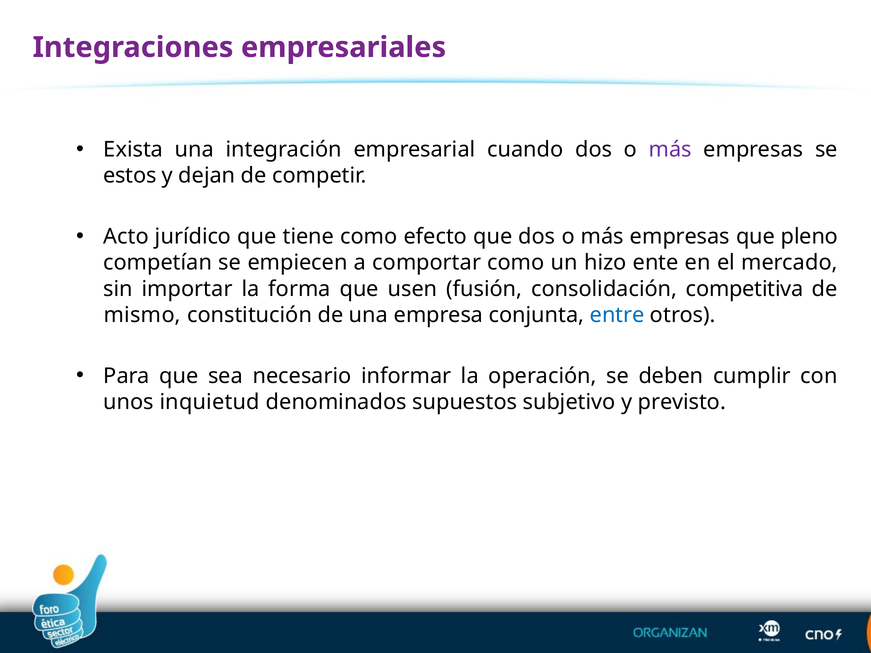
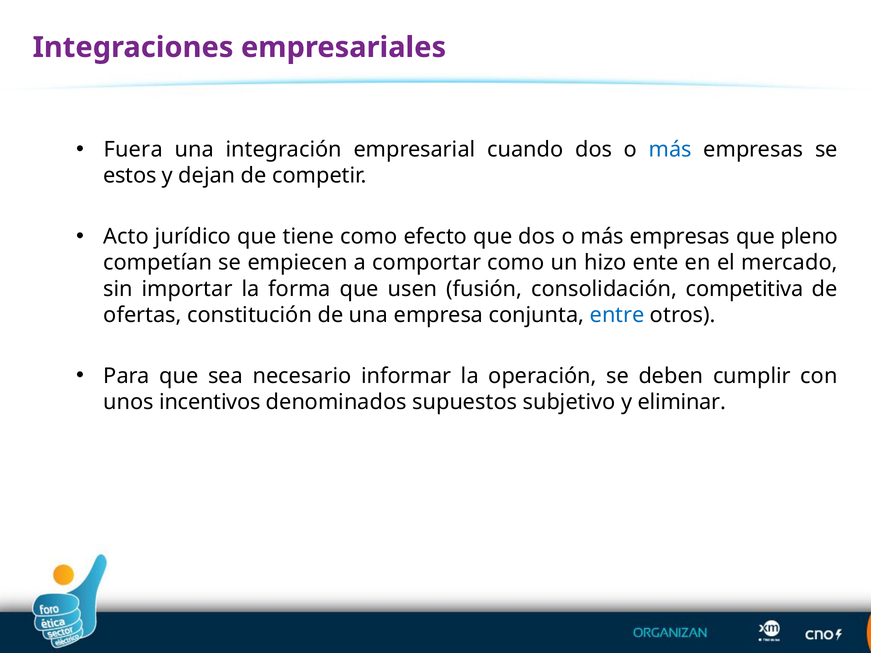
Exista: Exista -> Fuera (133, 150)
más colour: purple -> blue (670, 150)
mismo: mismo -> ofertas (142, 315)
inquietud: inquietud -> incentivos (210, 402)
previsto: previsto -> eliminar (682, 402)
